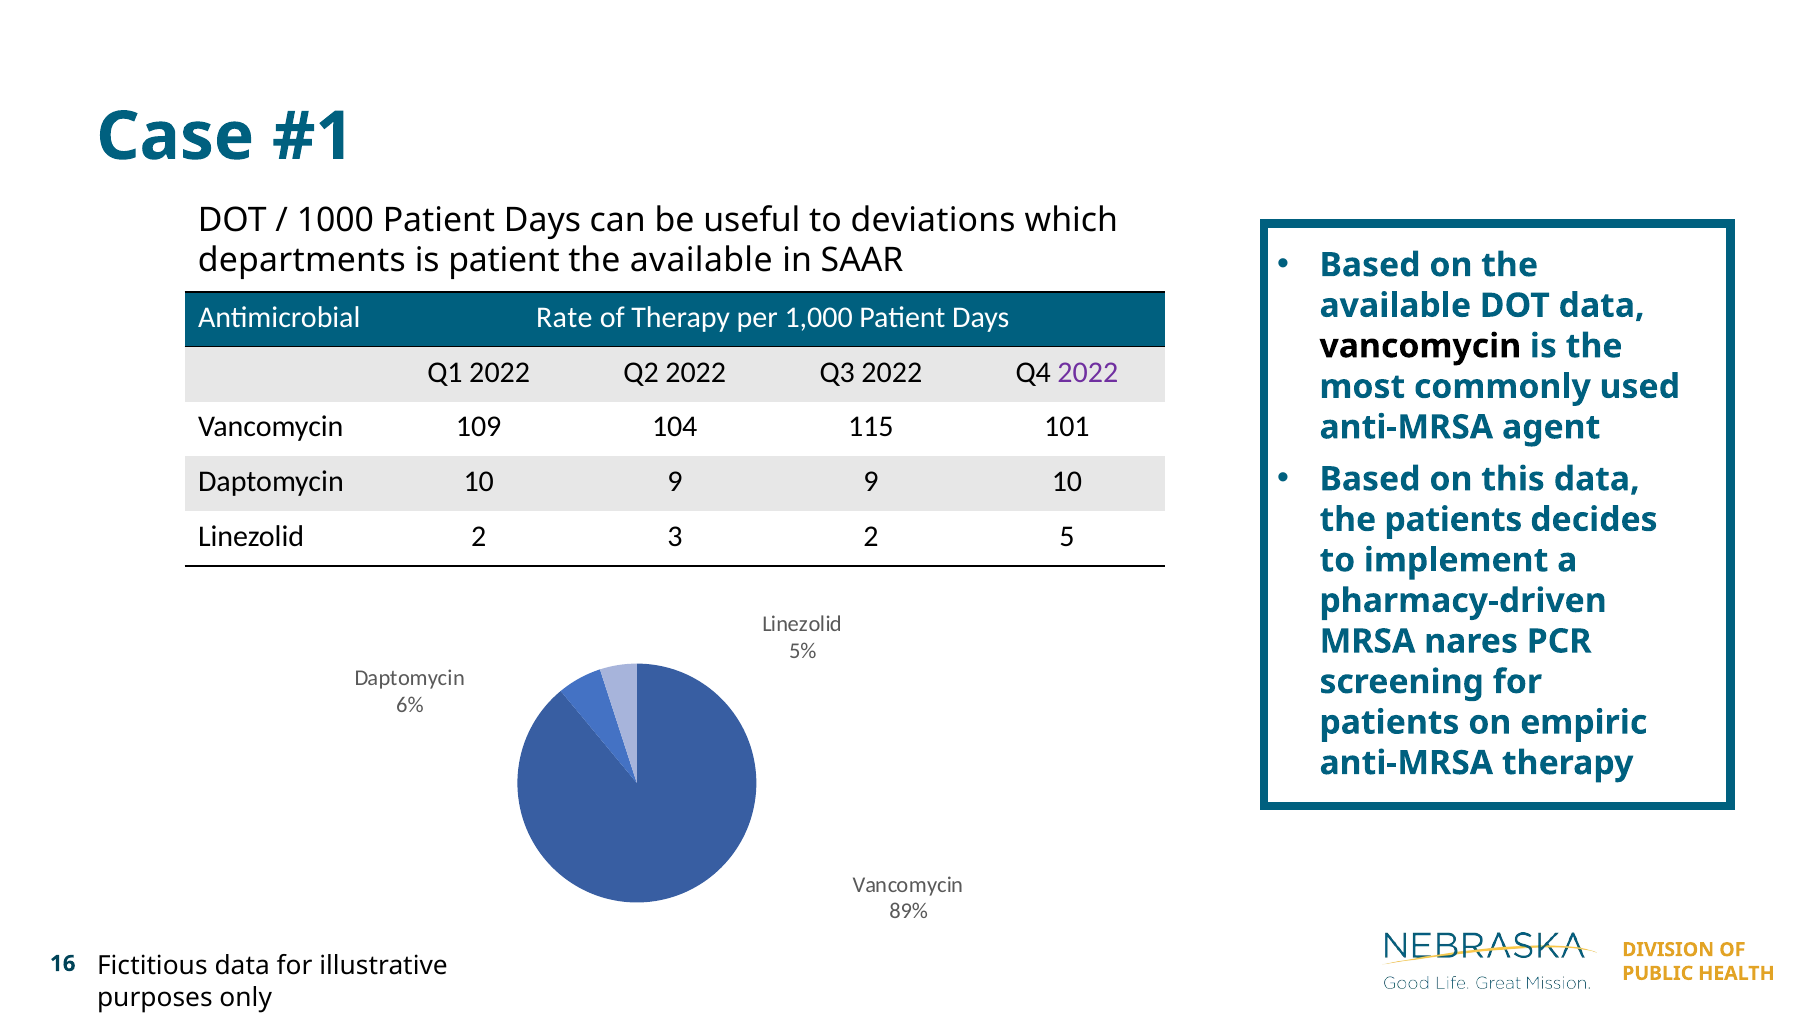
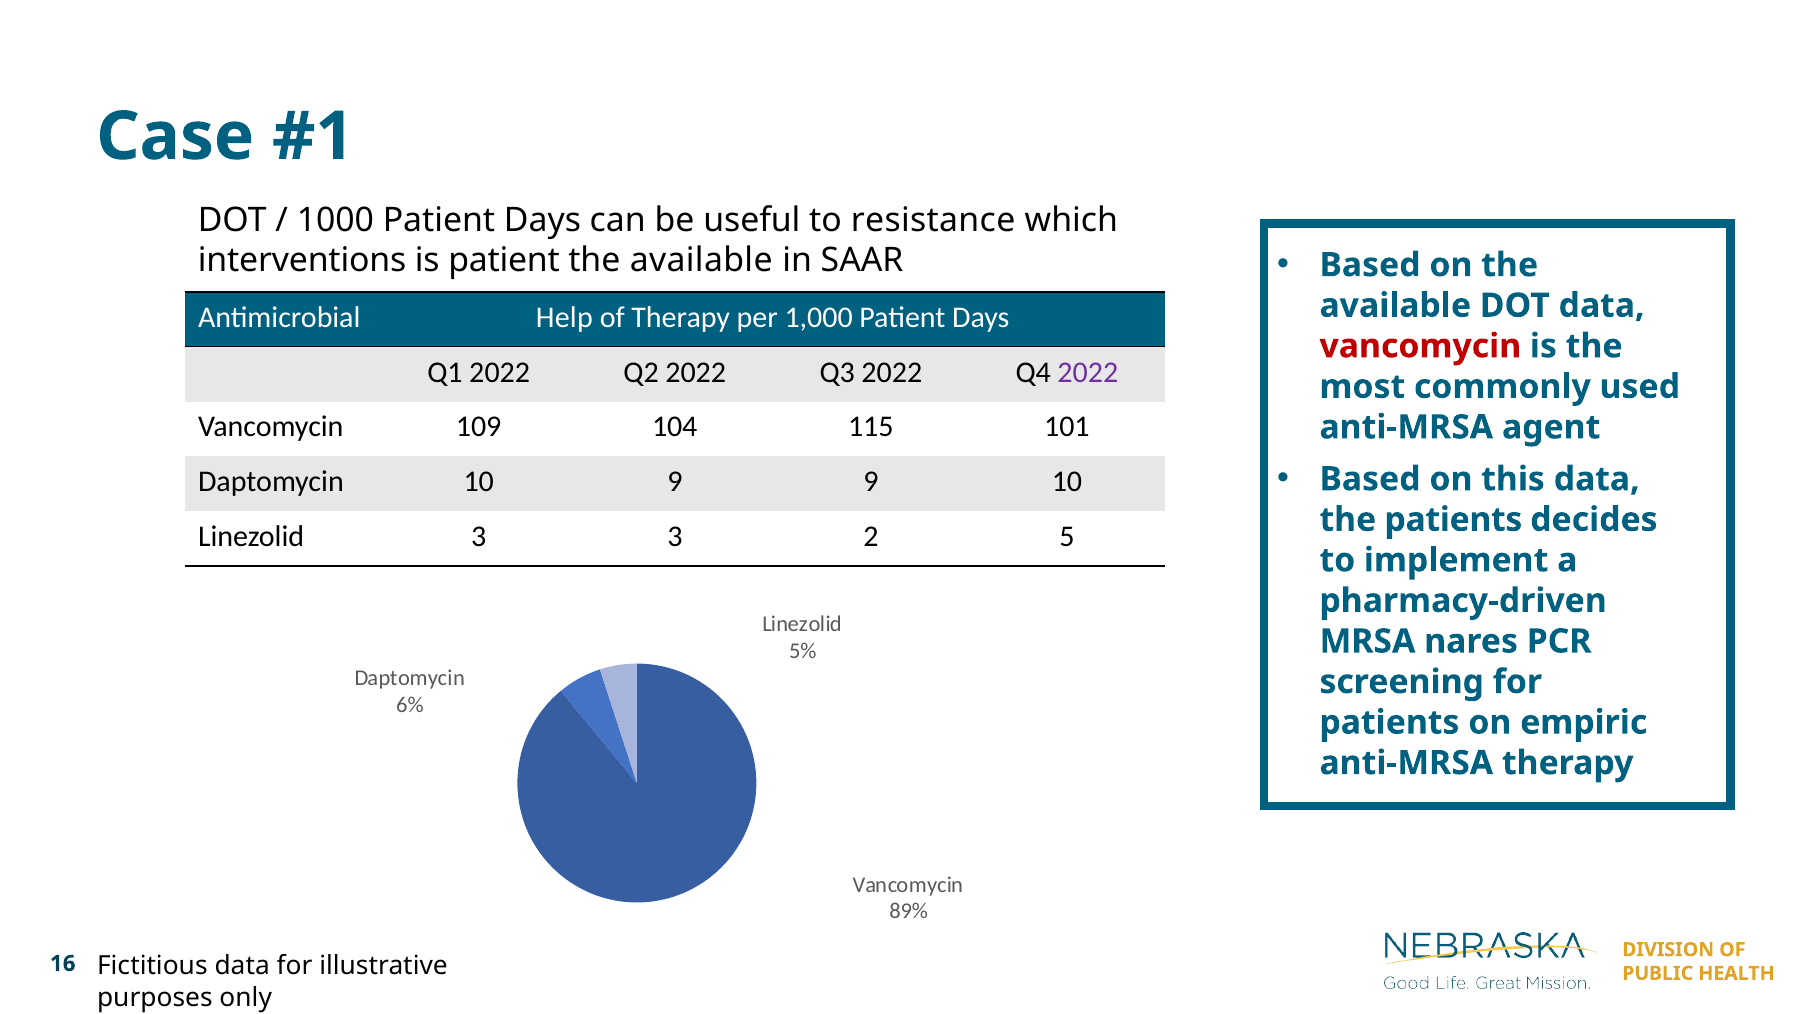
deviations: deviations -> resistance (933, 220)
departments: departments -> interventions (302, 261)
Rate: Rate -> Help (564, 317)
vancomycin colour: black -> red (1420, 346)
Linezolid 2: 2 -> 3 (479, 537)
